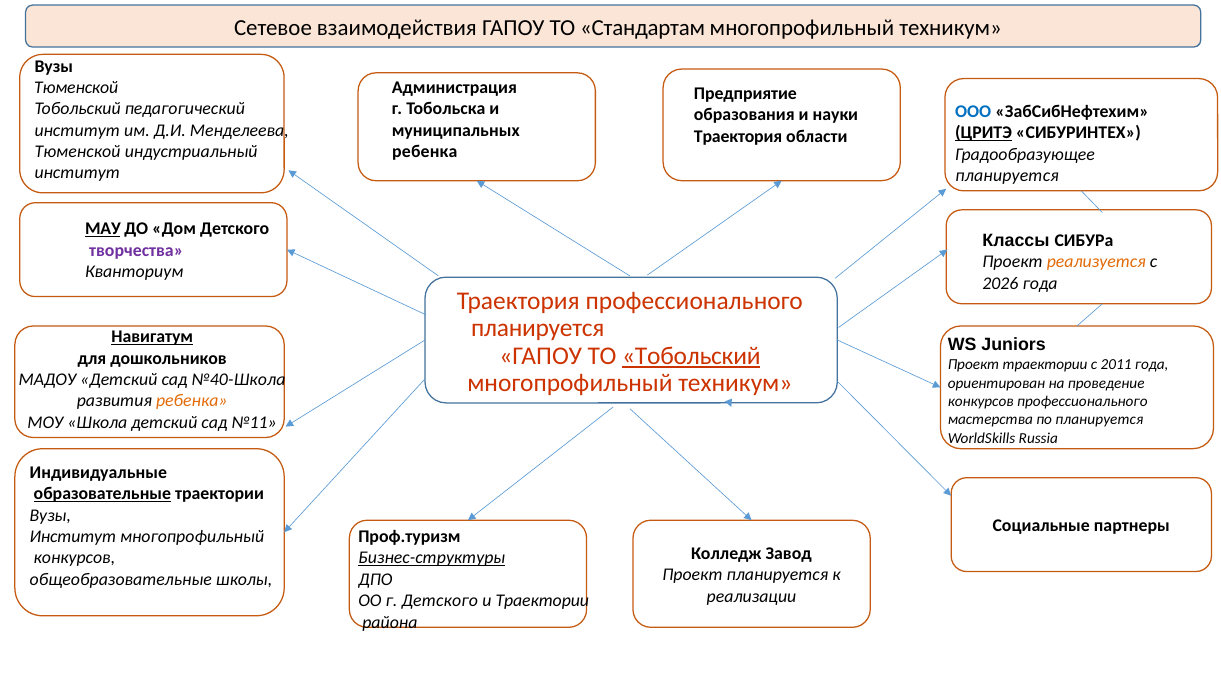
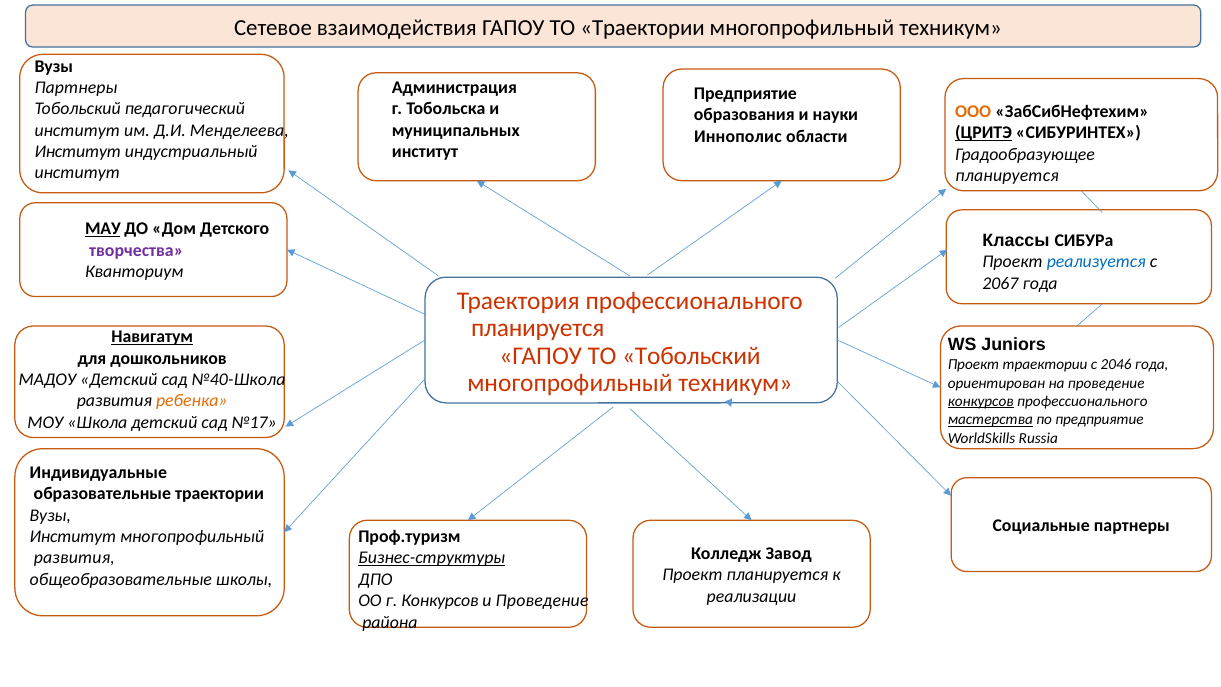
ТО Стандартам: Стандартам -> Траектории (643, 28)
Тюменской: Тюменской -> Партнеры (76, 87)
ООО colour: blue -> orange (973, 112)
Траектория: Траектория -> Иннополис (738, 136)
Тюменской: Тюменской -> Институт (78, 152)
ребенка: ребенка -> институт (425, 152)
реализуется colour: orange -> blue (1096, 262)
2026: 2026 -> 2067 (1000, 283)
Тобольский underline: present -> none (691, 356)
2011: 2011 -> 2046 (1116, 365)
конкурсов underline: none -> present (981, 401)
мастерства underline: none -> present (990, 420)
по планируется: планируется -> предприятие (1099, 420)
№11: №11 -> №17 (254, 422)
образовательные underline: present -> none (102, 494)
конкурсов: конкурсов -> развития (74, 558)
г Детского: Детского -> Конкурсов (440, 601)
и Траектории: Траектории -> Проведение (542, 601)
